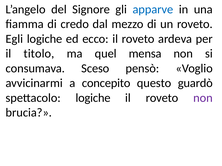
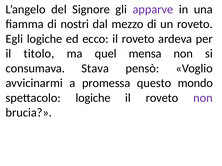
apparve colour: blue -> purple (153, 9)
credo: credo -> nostri (75, 24)
Sceso: Sceso -> Stava (95, 69)
concepito: concepito -> promessa (106, 83)
guardò: guardò -> mondo (195, 83)
